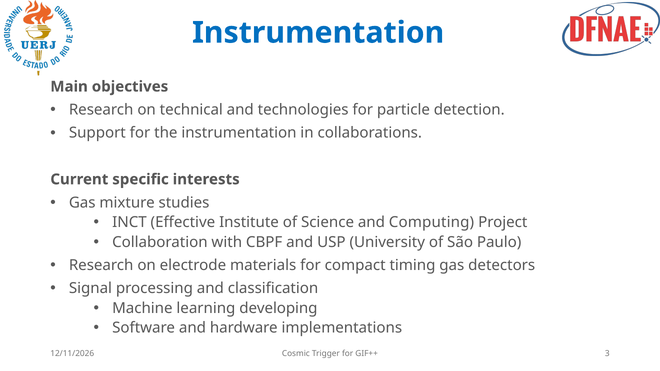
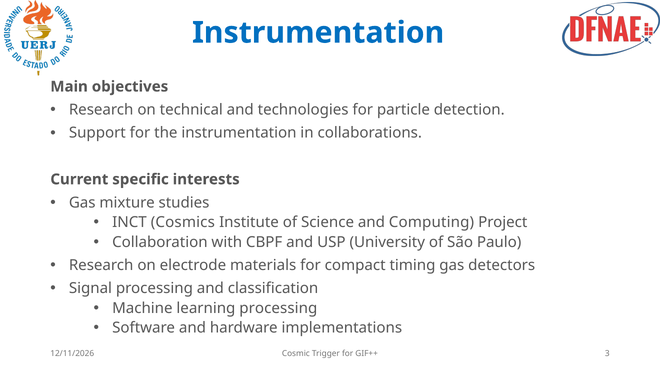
Effective: Effective -> Cosmics (183, 222)
learning developing: developing -> processing (278, 308)
